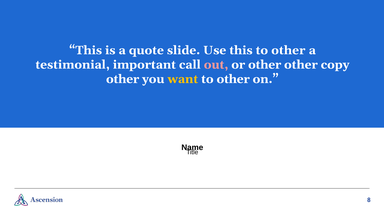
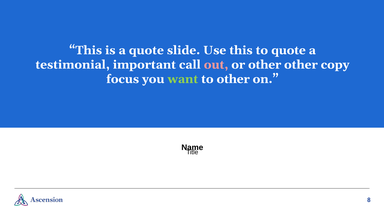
this to other: other -> quote (288, 50)
other: other -> focus (123, 79)
want colour: yellow -> light green (183, 79)
